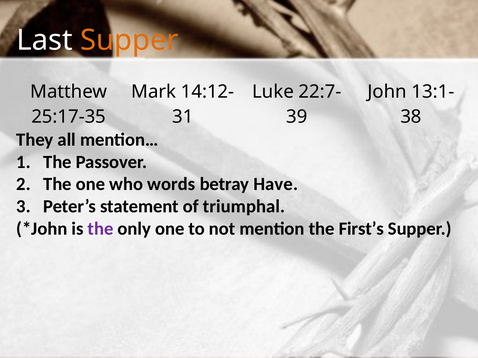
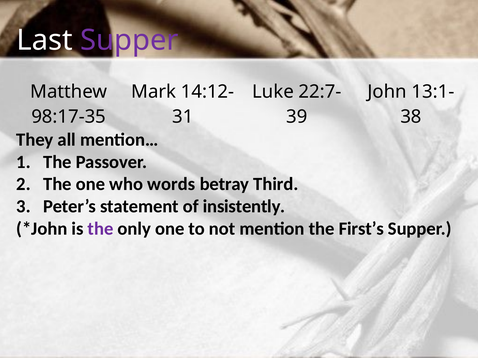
Supper colour: orange -> purple (129, 40)
25:17-35: 25:17-35 -> 98:17-35 (69, 117)
Have: Have -> Third (276, 184)
triumphal: triumphal -> insistently (244, 207)
